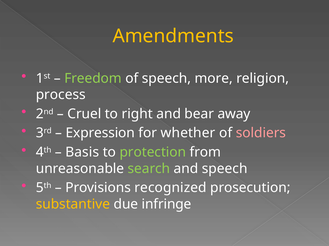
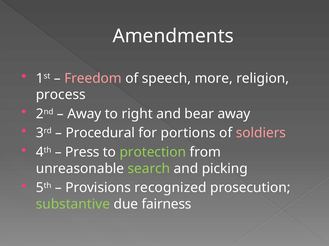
Amendments colour: yellow -> white (173, 36)
Freedom colour: light green -> pink (93, 79)
Cruel: Cruel -> Away (84, 114)
Expression: Expression -> Procedural (100, 133)
whether: whether -> portions (188, 133)
Basis: Basis -> Press (82, 153)
and speech: speech -> picking (225, 169)
substantive colour: yellow -> light green (73, 205)
infringe: infringe -> fairness (167, 205)
